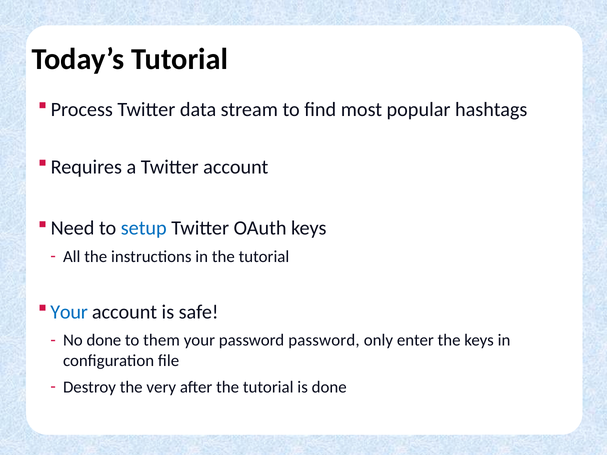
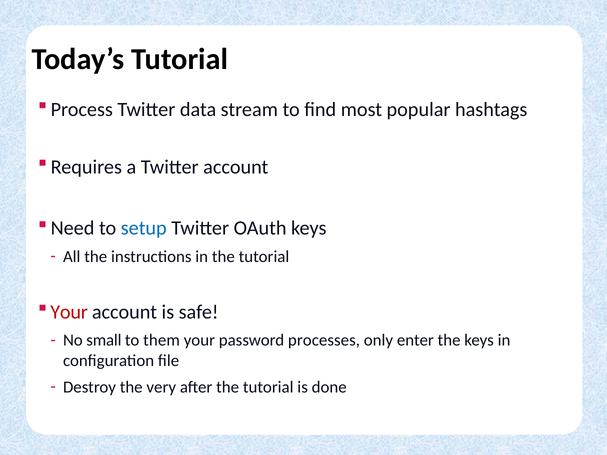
Your colour: blue -> red (69, 312)
No done: done -> small (104, 341)
password password: password -> processes (324, 341)
